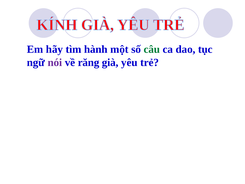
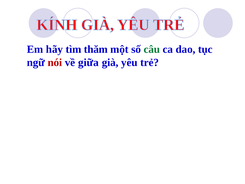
hành: hành -> thăm (96, 49)
nói colour: purple -> red (55, 62)
răng: răng -> giữa (88, 62)
